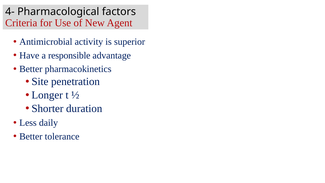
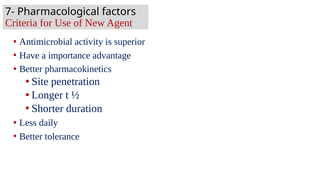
4-: 4- -> 7- (10, 12)
responsible: responsible -> importance (69, 55)
